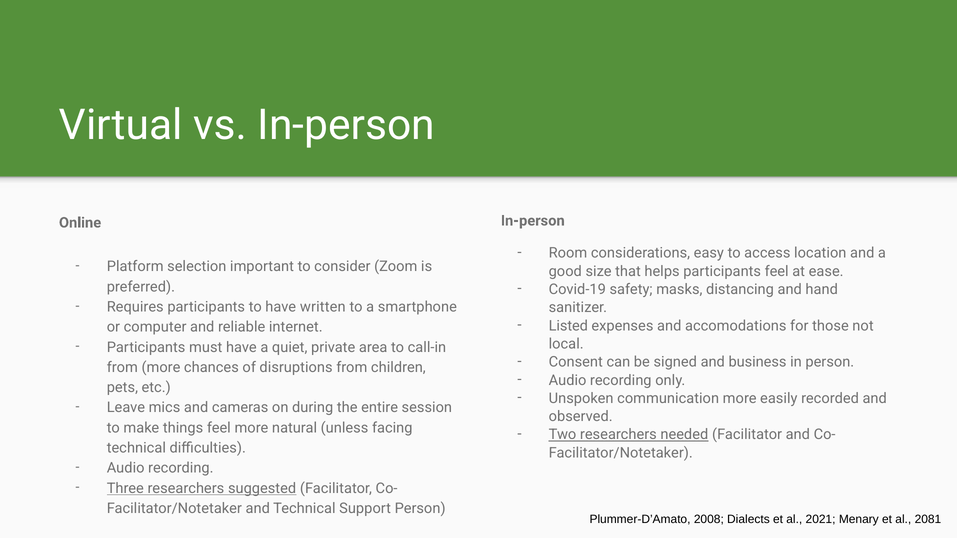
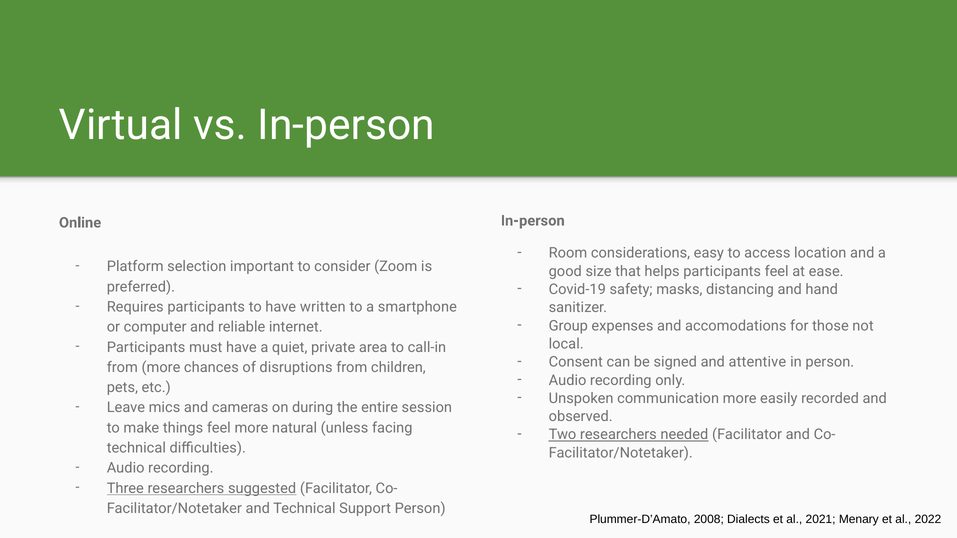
Listed: Listed -> Group (568, 326)
business: business -> attentive (757, 362)
2081: 2081 -> 2022 (928, 520)
